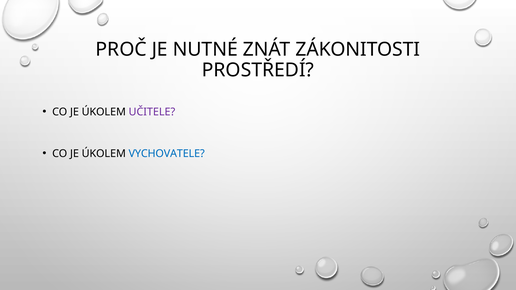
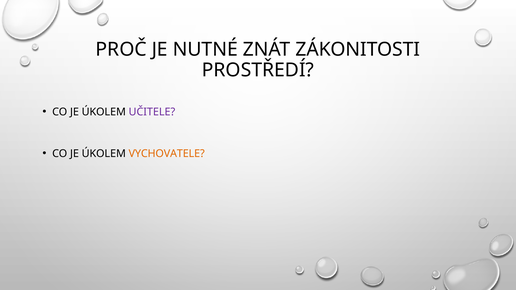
VYCHOVATELE colour: blue -> orange (167, 154)
